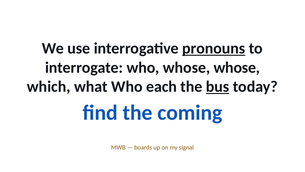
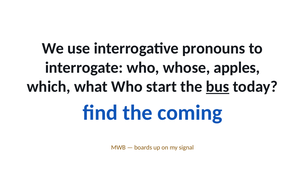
pronouns underline: present -> none (214, 48)
whose whose: whose -> apples (237, 67)
each: each -> start (162, 87)
